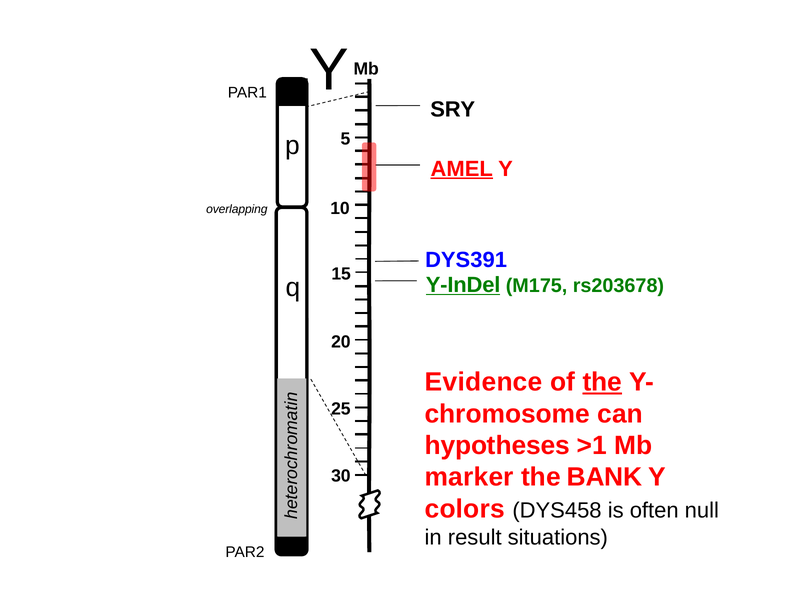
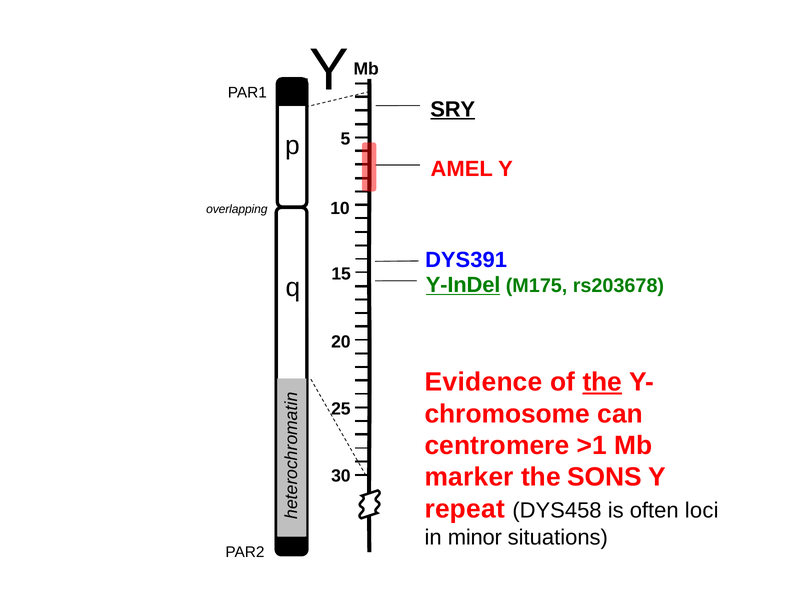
SRY underline: none -> present (453, 109)
AMEL underline: present -> none (462, 169)
hypotheses: hypotheses -> centromere (497, 445)
BANK: BANK -> SONS (604, 477)
colors: colors -> repeat (465, 508)
null: null -> loci (702, 510)
result: result -> minor (475, 537)
